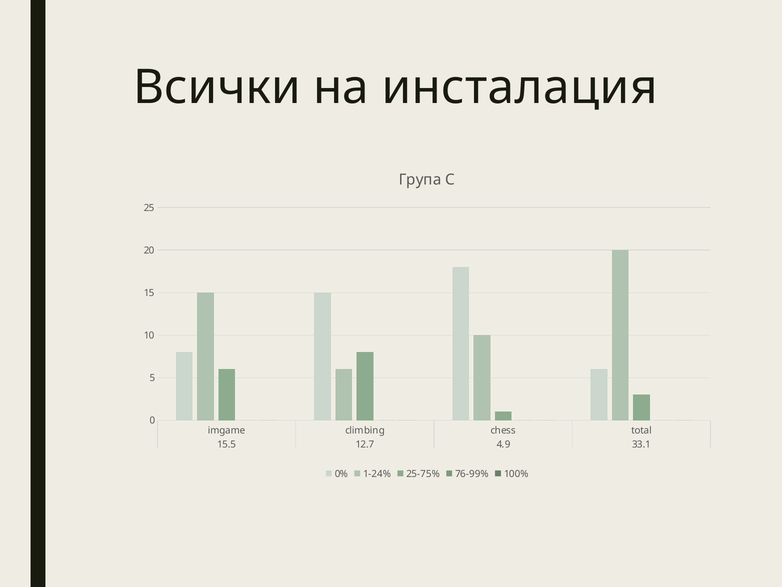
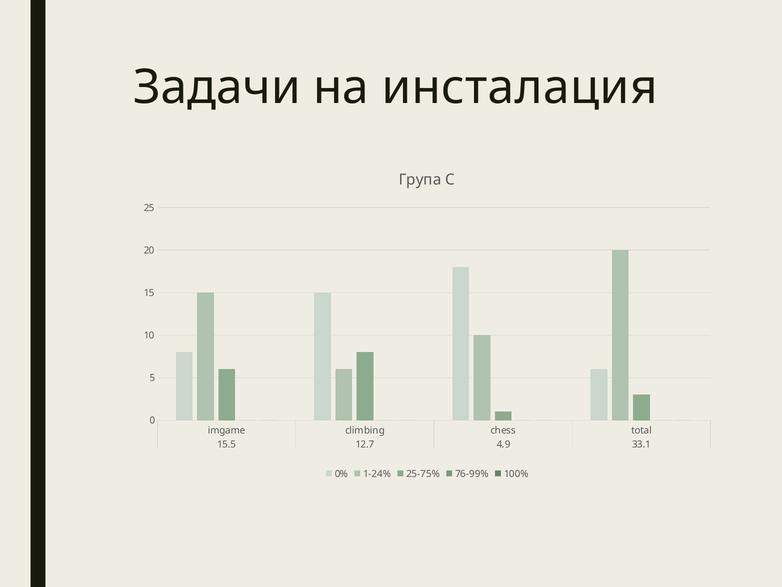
Всички: Всички -> Задачи (217, 88)
